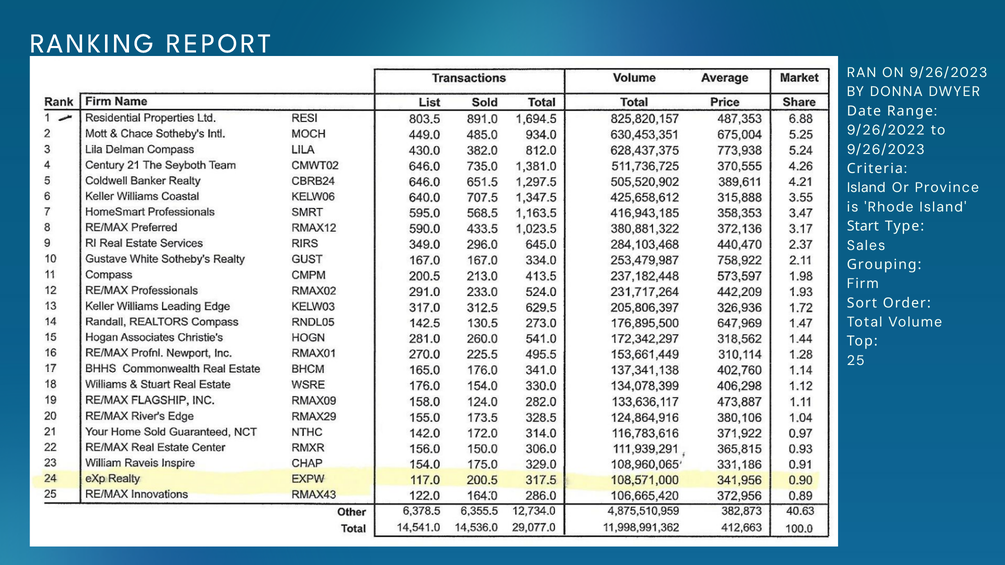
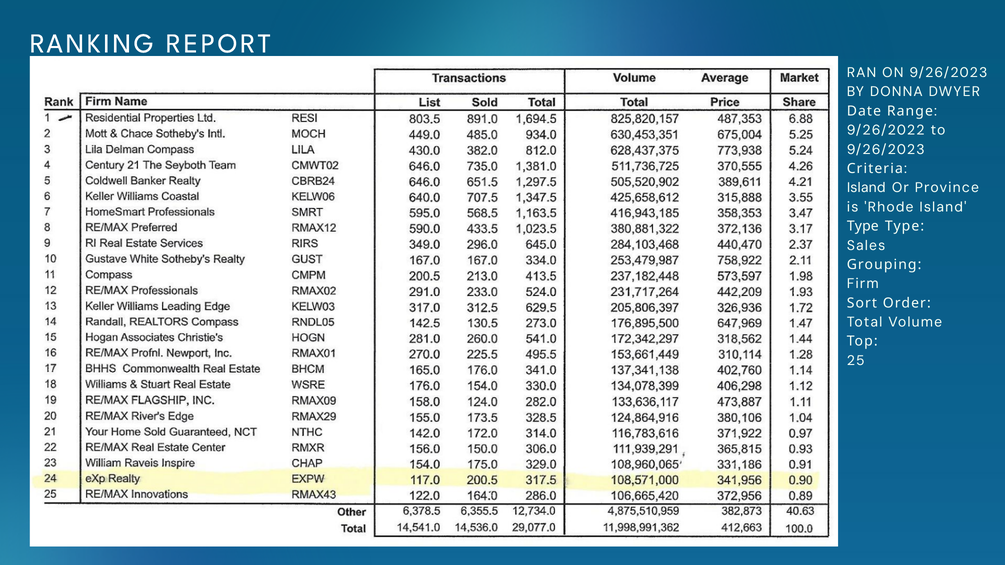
Start: Start -> Type (863, 226)
